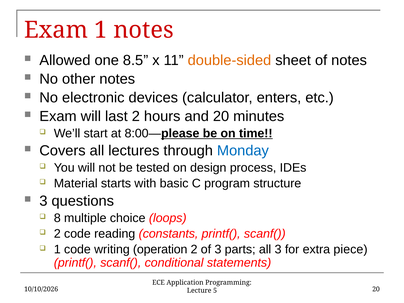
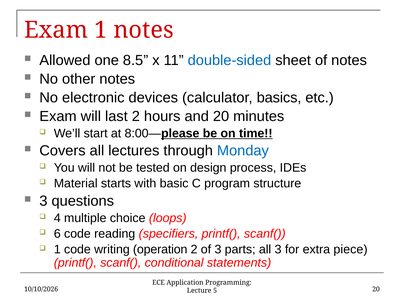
double-sided colour: orange -> blue (229, 60)
enters: enters -> basics (279, 98)
8: 8 -> 4 (57, 218)
2: 2 -> 6 (57, 234)
constants: constants -> specifiers (169, 234)
